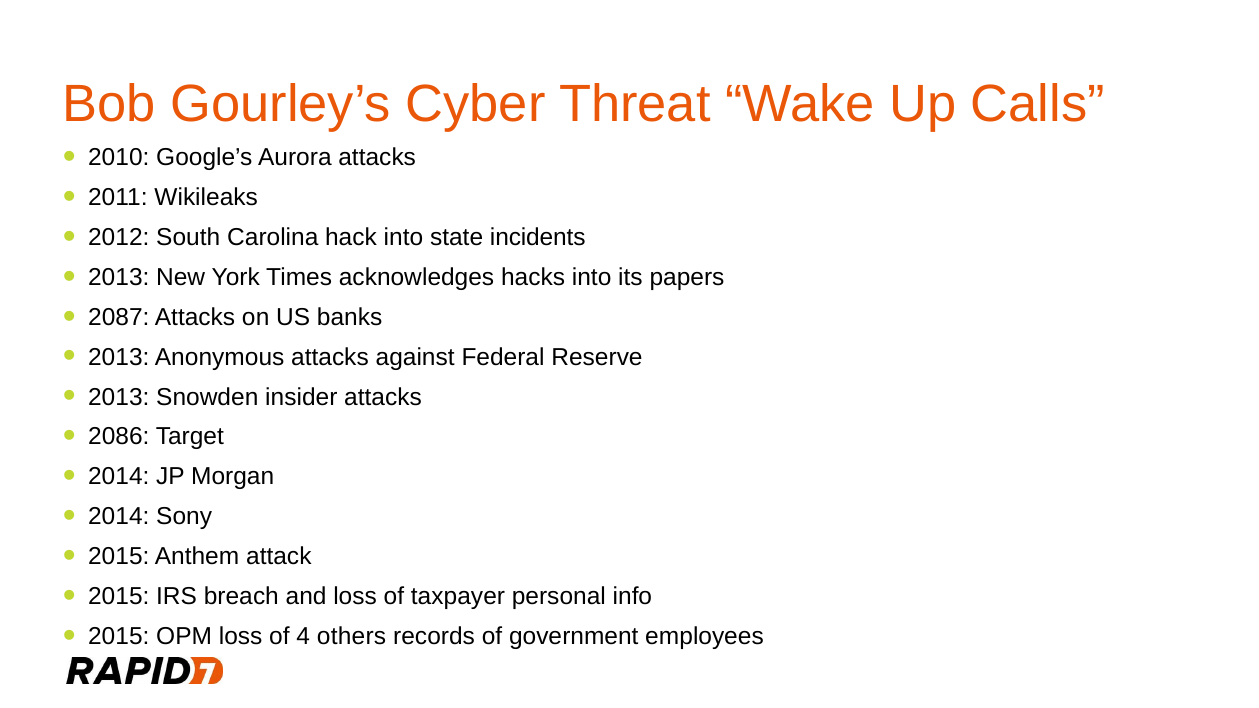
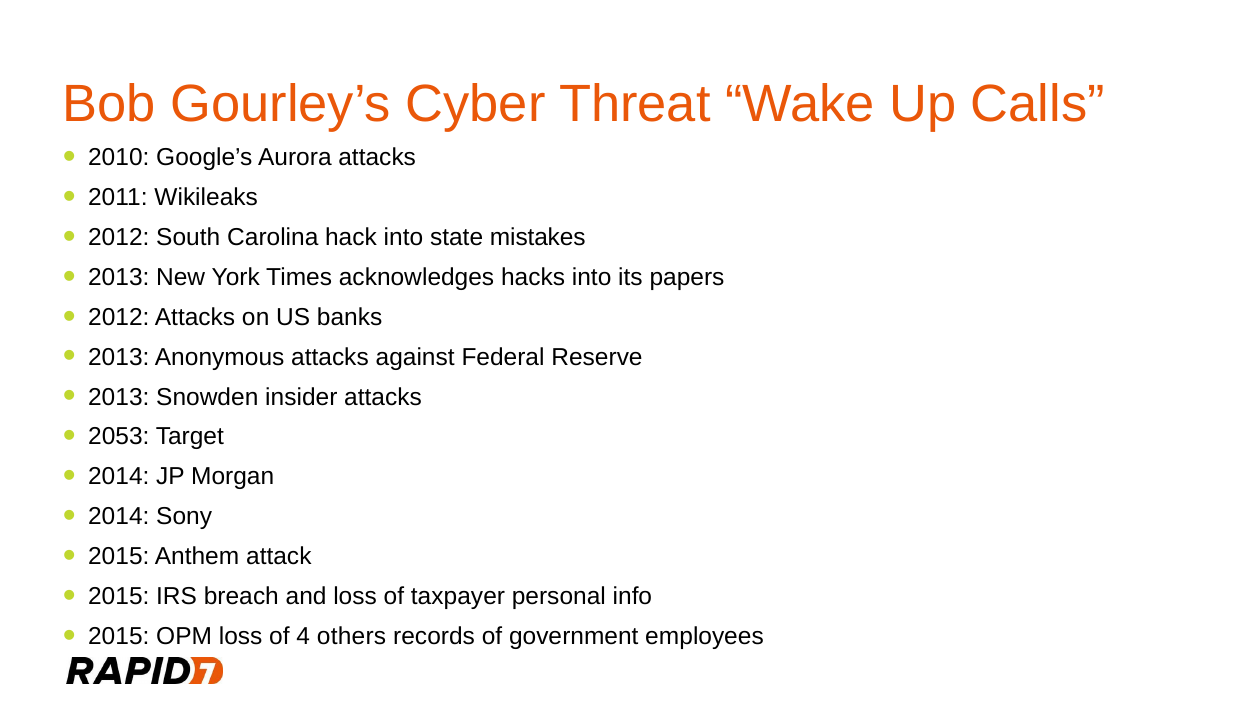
incidents: incidents -> mistakes (538, 237)
2087: 2087 -> 2012 (119, 317)
2086: 2086 -> 2053 (119, 437)
